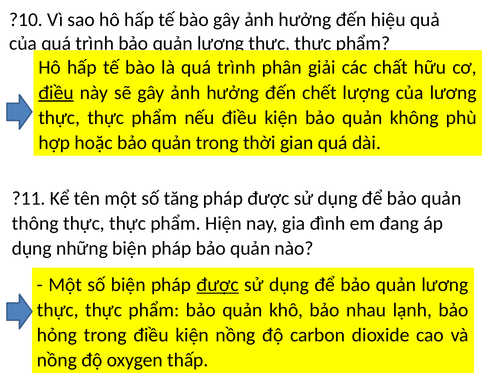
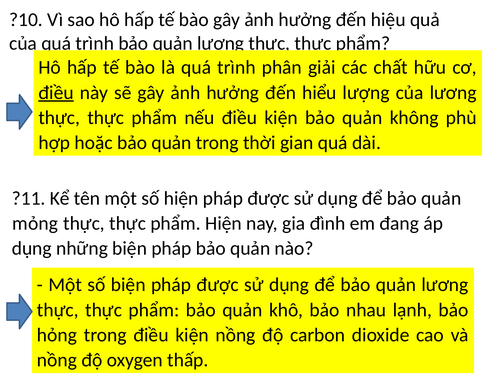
chết: chết -> hiểu (319, 93)
số tăng: tăng -> hiện (181, 198)
thông: thông -> mỏng (35, 224)
được underline: present -> none (218, 285)
